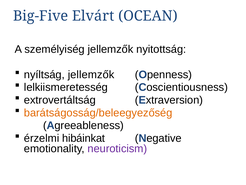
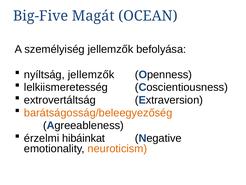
Elvárt: Elvárt -> Magát (93, 16)
nyitottság: nyitottság -> befolyása (161, 49)
neuroticism colour: purple -> orange (117, 148)
